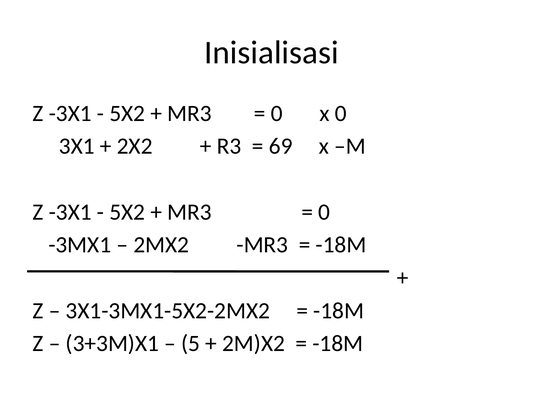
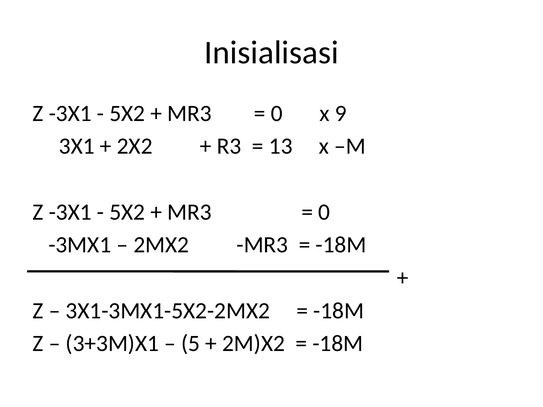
x 0: 0 -> 9 (341, 113)
69: 69 -> 13 (281, 146)
